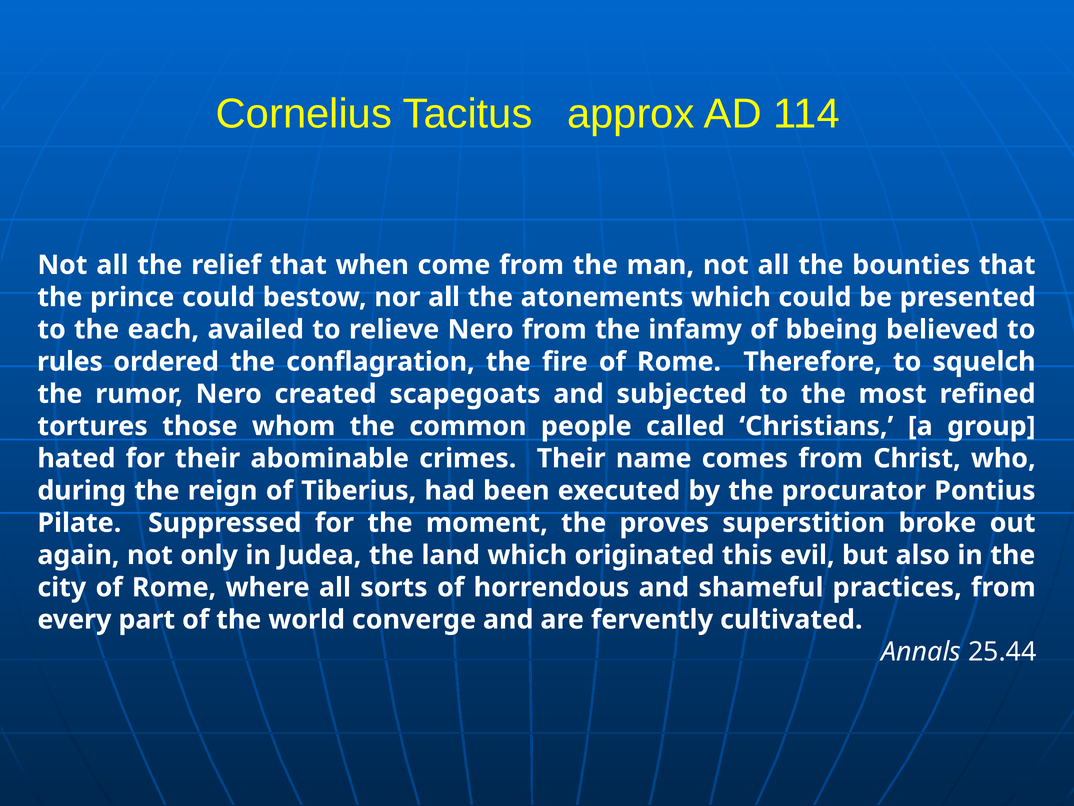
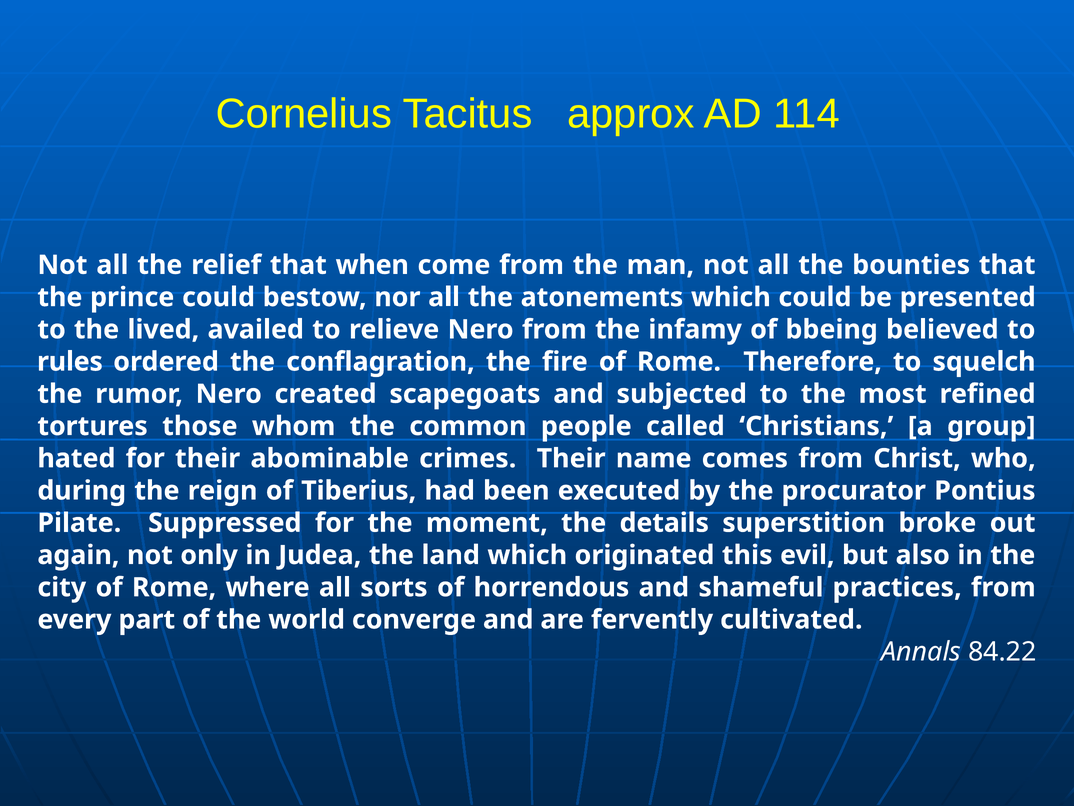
each: each -> lived (163, 329)
proves: proves -> details (664, 523)
25.44: 25.44 -> 84.22 (1002, 652)
